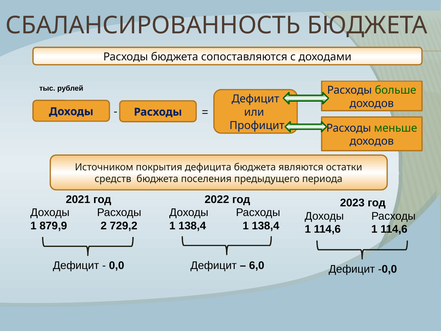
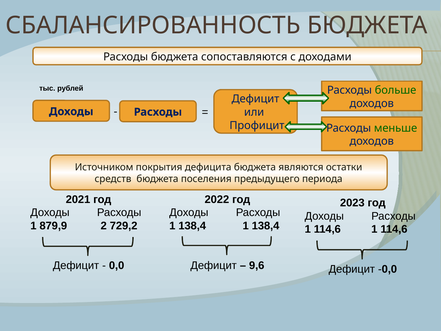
6,0: 6,0 -> 9,6 (257, 265)
